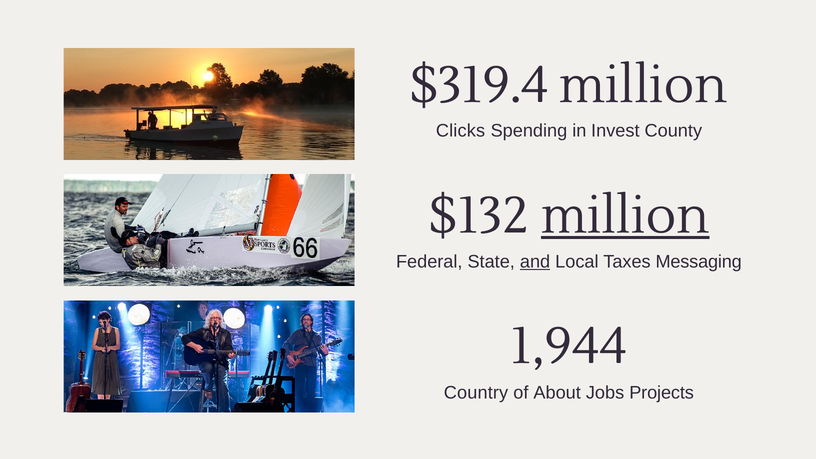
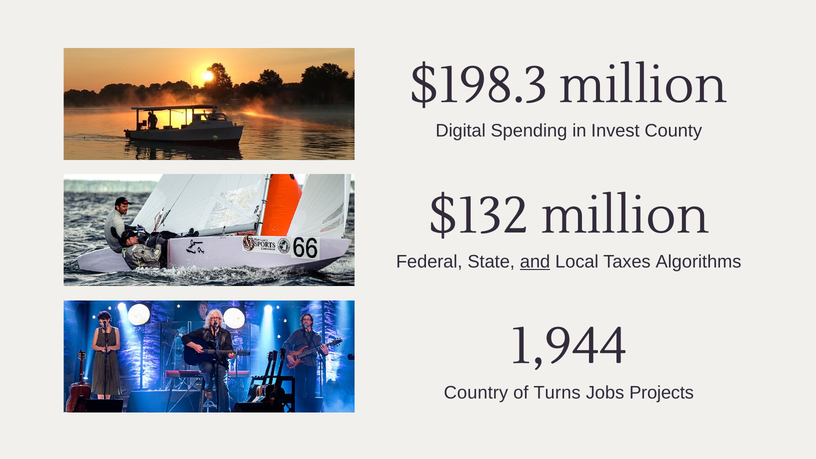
$319.4: $319.4 -> $198.3 (479, 85)
Clicks: Clicks -> Digital (461, 131)
million underline: present -> none (625, 216)
Messaging: Messaging -> Algorithms (699, 262)
About: About -> Turns (557, 393)
